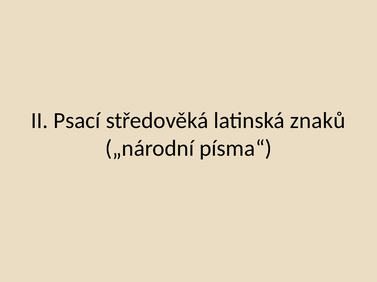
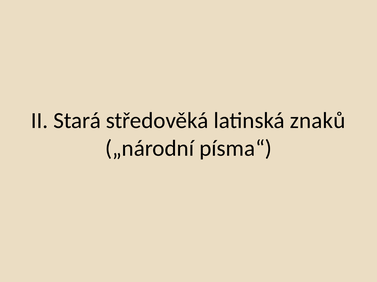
Psací: Psací -> Stará (77, 121)
